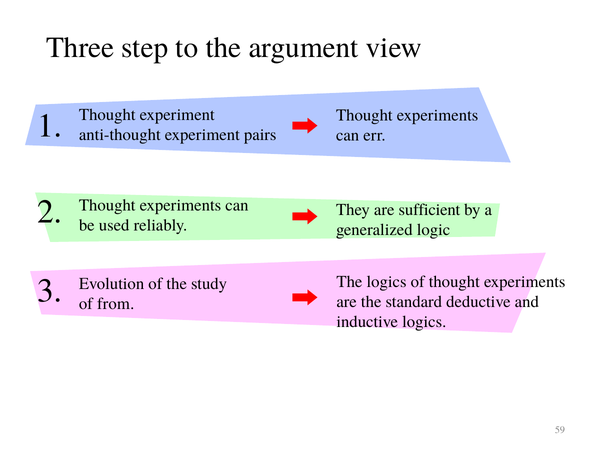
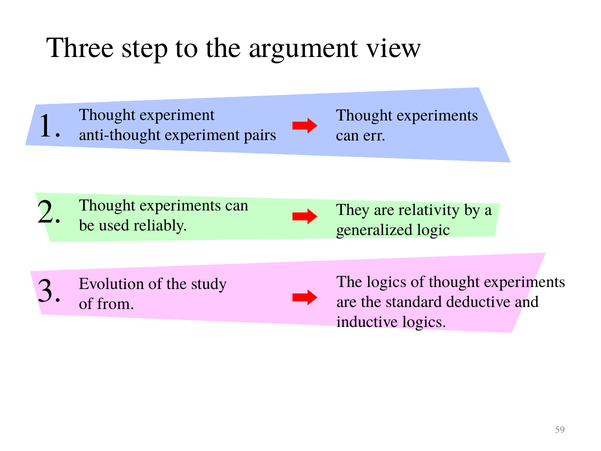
sufficient: sufficient -> relativity (429, 209)
